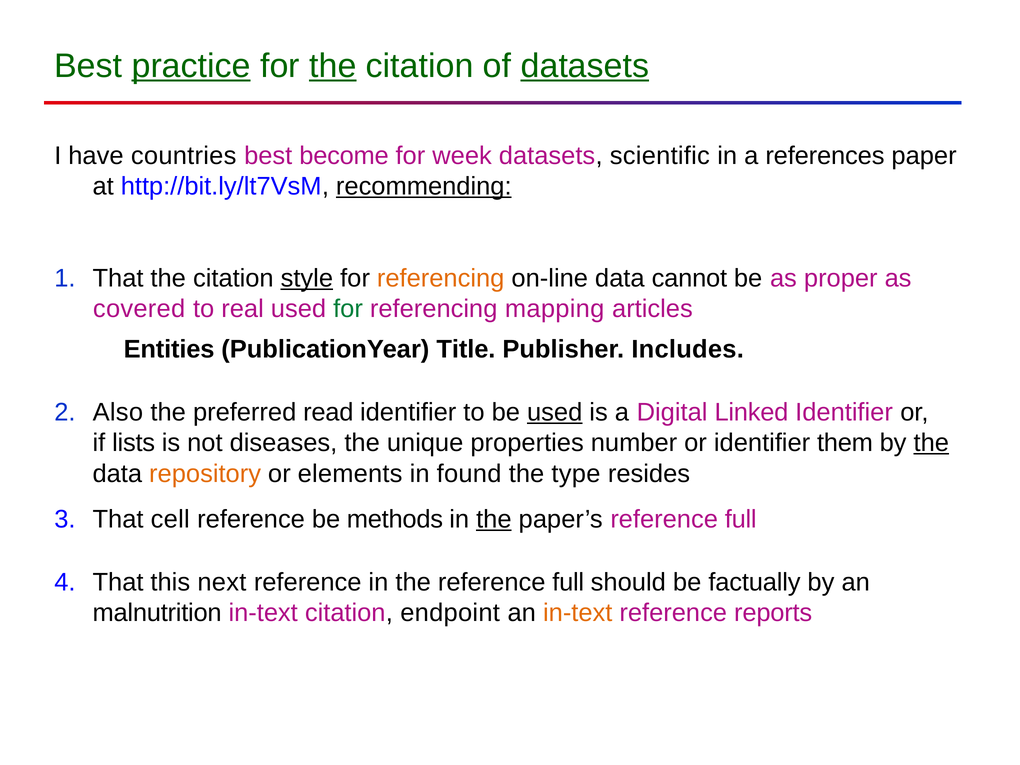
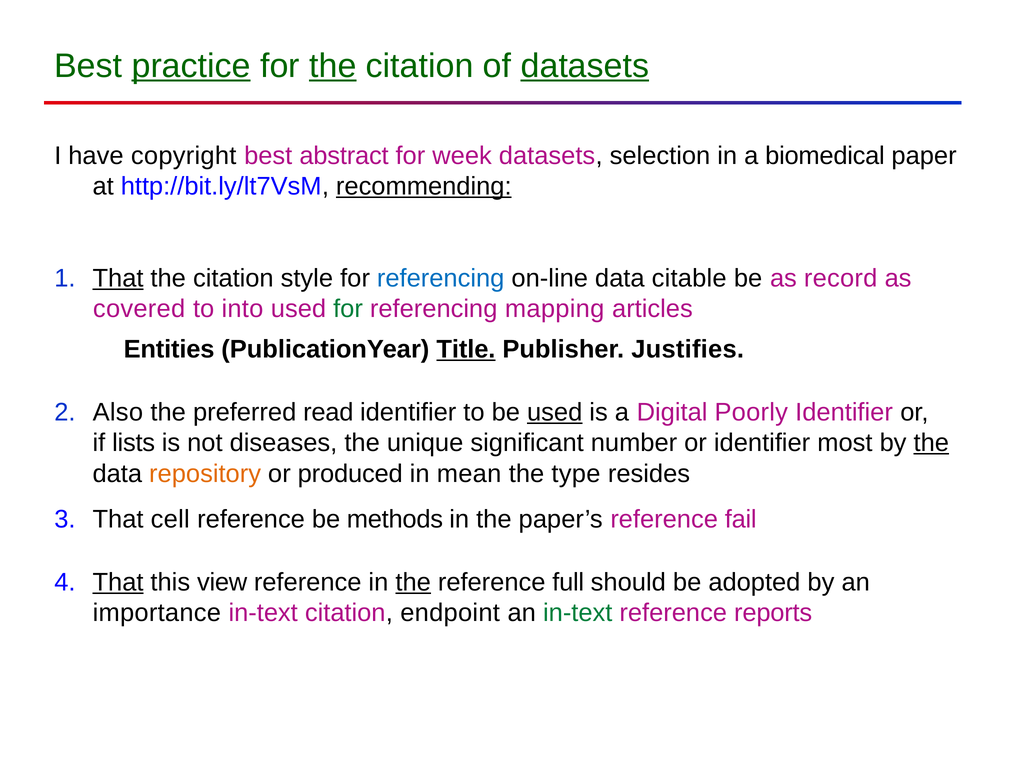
countries: countries -> copyright (184, 156)
become: become -> abstract (344, 156)
scientific: scientific -> selection (660, 156)
references: references -> biomedical (825, 156)
That underline: none -> present (118, 278)
style underline: present -> none (307, 278)
referencing colour: orange -> blue (441, 278)
cannot: cannot -> citable (689, 278)
proper: proper -> record (841, 278)
real: real -> into (242, 309)
Title underline: none -> present (466, 350)
Includes: Includes -> Justifies (688, 350)
Linked: Linked -> Poorly (751, 412)
properties: properties -> significant (527, 443)
them: them -> most (845, 443)
elements: elements -> produced (350, 474)
found: found -> mean (469, 474)
the underline: present -> none (494, 519)
paper’s reference full: full -> fail (741, 519)
That underline: none -> present (118, 582)
next: next -> view (222, 582)
the underline: none -> present (413, 582)
factually: factually -> adopted (754, 582)
malnutrition: malnutrition -> importance (157, 613)
in-text colour: orange -> green (578, 613)
